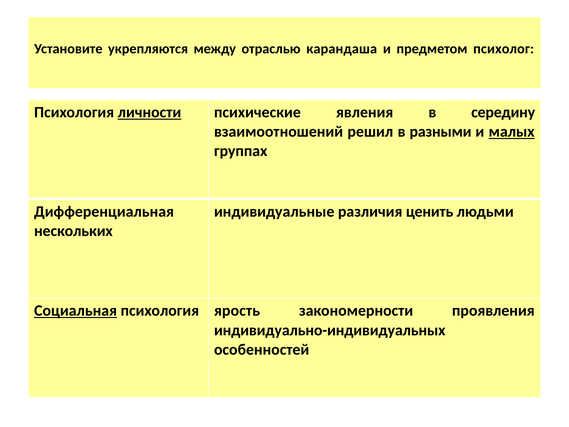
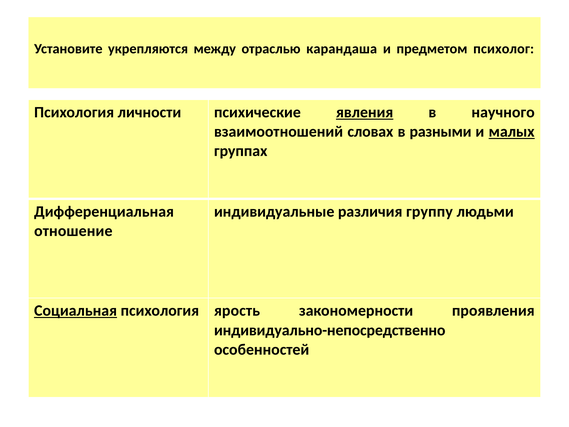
личности underline: present -> none (149, 112)
явления underline: none -> present (365, 112)
середину: середину -> научного (503, 112)
решил: решил -> словах (370, 132)
ценить: ценить -> группу (429, 211)
нескольких: нескольких -> отношение (73, 231)
индивидуально-индивидуальных: индивидуально-индивидуальных -> индивидуально-непосредственно (330, 330)
